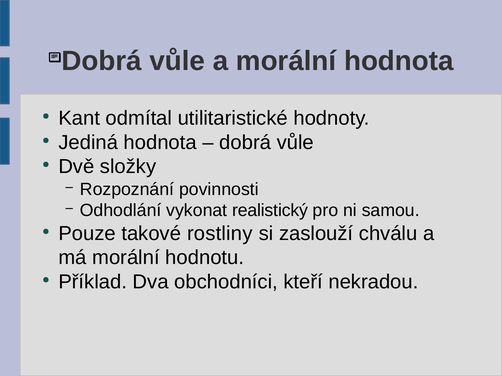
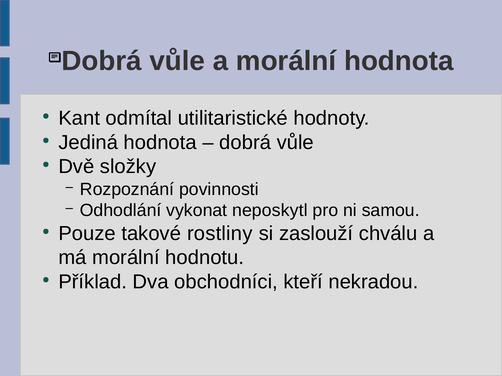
realistický: realistický -> neposkytl (270, 211)
